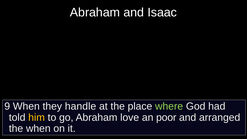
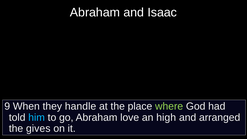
him colour: yellow -> light blue (37, 117)
poor: poor -> high (166, 117)
the when: when -> gives (38, 129)
